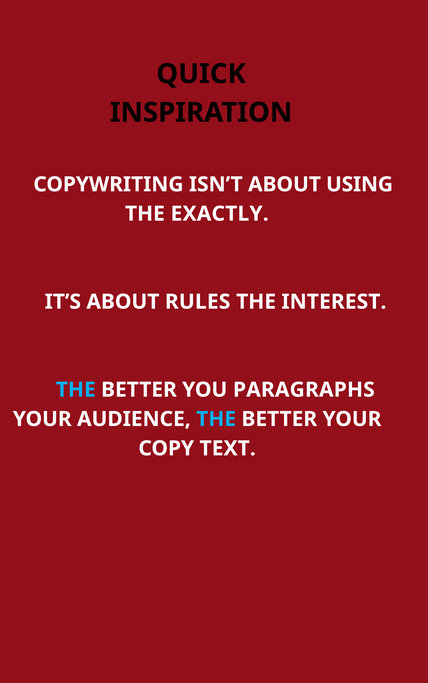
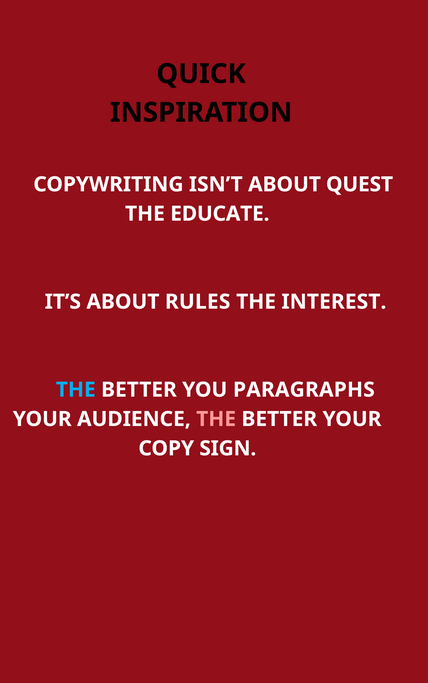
USING: USING -> QUEST (359, 184)
EXACTLY: EXACTLY -> EDUCATE (220, 214)
THE colour: light blue -> pink (216, 419)
TEXT: TEXT -> SIGN (228, 448)
